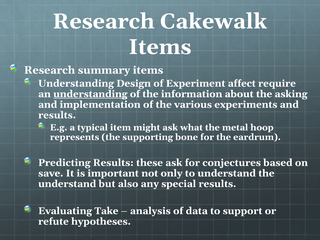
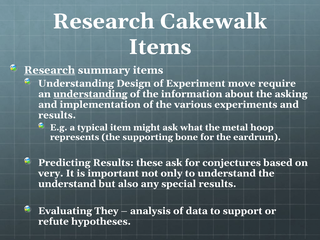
Research underline: none -> present (50, 70)
affect: affect -> move (242, 83)
save: save -> very (51, 173)
Take: Take -> They (106, 211)
